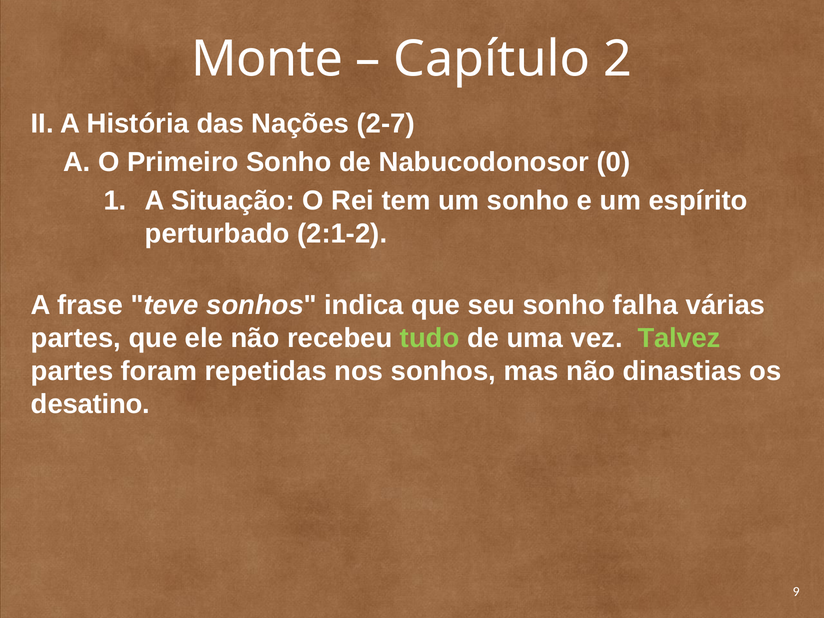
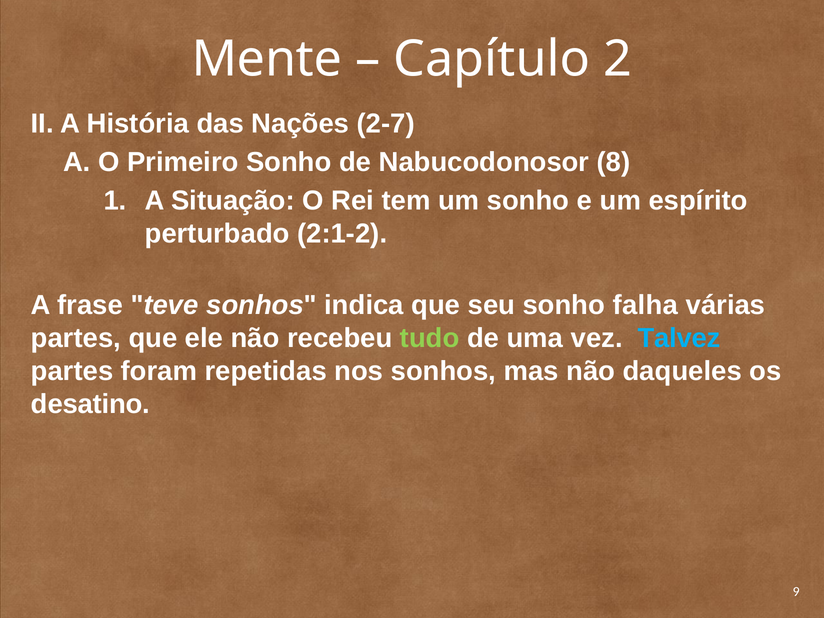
Monte: Monte -> Mente (267, 59)
0: 0 -> 8 (614, 162)
Talvez colour: light green -> light blue (679, 338)
dinastias: dinastias -> daqueles (682, 371)
